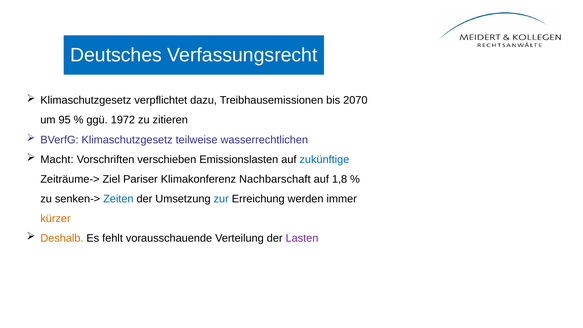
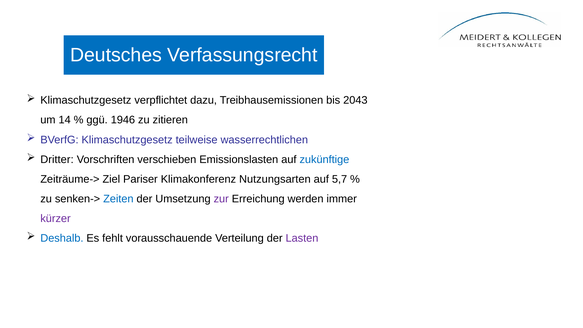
2070: 2070 -> 2043 (355, 100)
95: 95 -> 14 (65, 120)
1972: 1972 -> 1946 (123, 120)
Macht: Macht -> Dritter (57, 159)
Nachbarschaft: Nachbarschaft -> Nutzungsarten (275, 179)
1,8: 1,8 -> 5,7 (340, 179)
zur colour: blue -> purple (221, 199)
kürzer colour: orange -> purple (56, 218)
Deshalb colour: orange -> blue (62, 238)
